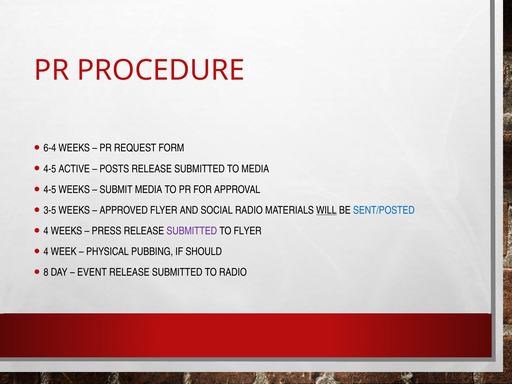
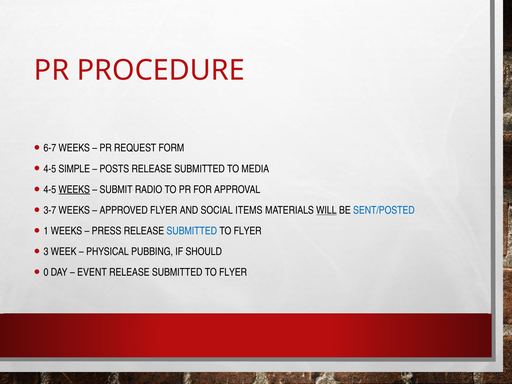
6-4: 6-4 -> 6-7 (50, 148)
ACTIVE: ACTIVE -> SIMPLE (74, 169)
WEEKS underline: none -> present (74, 190)
SUBMIT MEDIA: MEDIA -> RADIO (149, 190)
3-5: 3-5 -> 3-7 (50, 210)
SOCIAL RADIO: RADIO -> ITEMS (249, 210)
4: 4 -> 1 (46, 231)
SUBMITTED colour: purple -> blue (192, 231)
4: 4 -> 3 (46, 252)
8: 8 -> 0 (46, 272)
RADIO: RADIO -> FLYER (233, 272)
